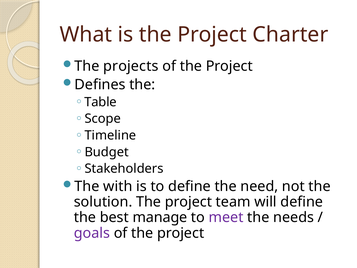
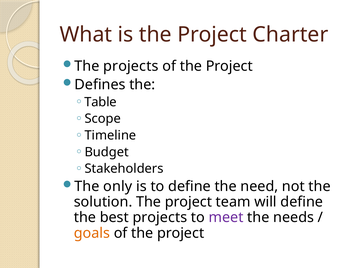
with: with -> only (118, 186)
best manage: manage -> projects (160, 217)
goals colour: purple -> orange (92, 233)
